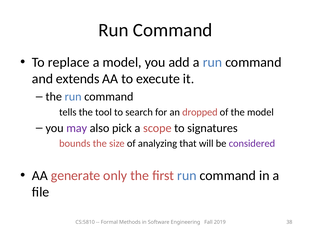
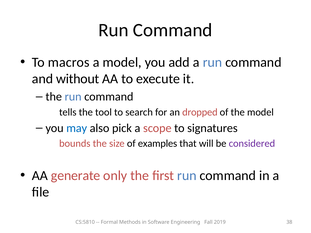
replace: replace -> macros (69, 62)
extends: extends -> without (78, 79)
may colour: purple -> blue (77, 128)
analyzing: analyzing -> examples (158, 144)
